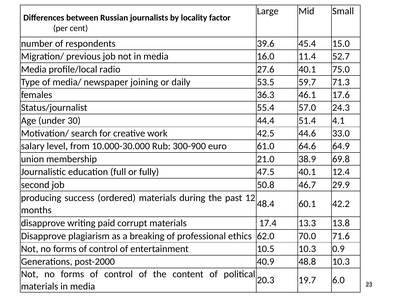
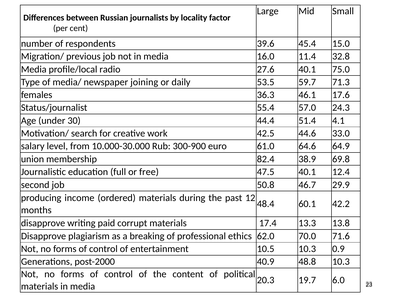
52.7: 52.7 -> 32.8 (341, 56)
21.0: 21.0 -> 82.4 (266, 159)
fully: fully -> free (149, 172)
success: success -> income (79, 198)
